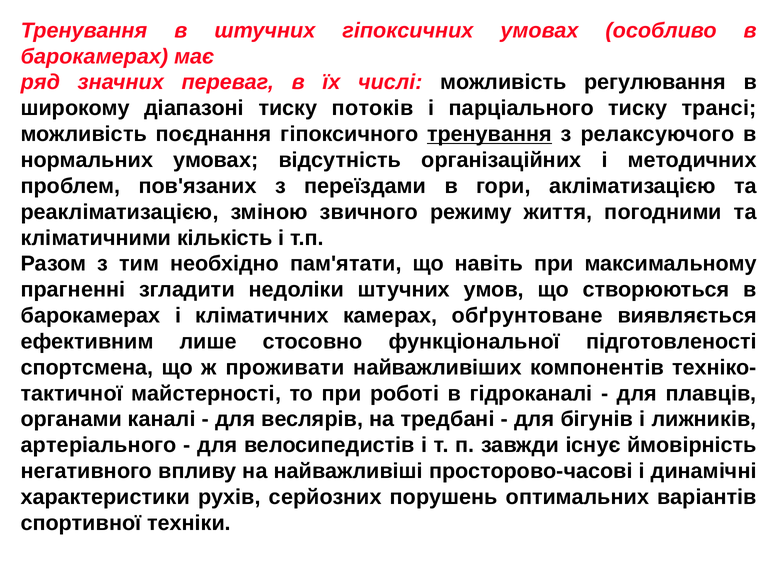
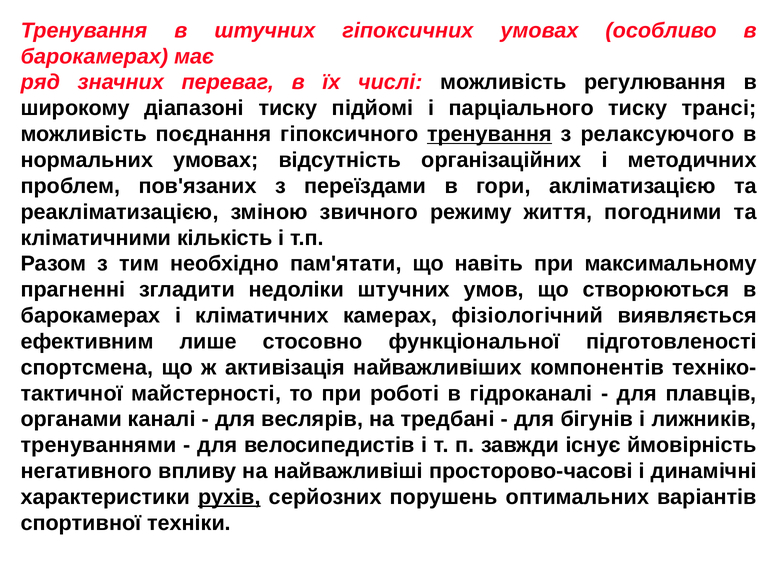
потоків: потоків -> підйомі (373, 108)
обґрунтоване: обґрунтоване -> фізіологічний (527, 316)
проживати: проживати -> активізація (285, 367)
артеріального: артеріального -> тренуваннями (99, 445)
рухів underline: none -> present (229, 497)
